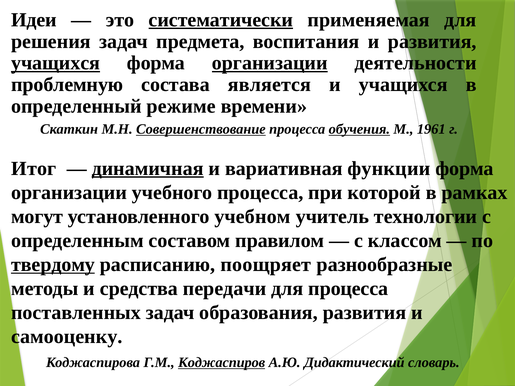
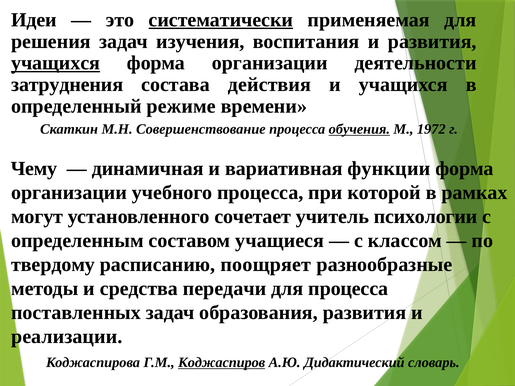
предмета: предмета -> изучения (200, 41)
организации underline: present -> none (270, 63)
проблемную: проблемную -> затруднения (67, 85)
является: является -> действия (269, 85)
Совершенствование underline: present -> none (201, 129)
1961: 1961 -> 1972 (431, 129)
Итог: Итог -> Чему (34, 169)
динамичная underline: present -> none (148, 169)
учебном: учебном -> сочетает (253, 217)
технологии: технологии -> психологии (426, 217)
правилом: правилом -> учащиеся (280, 241)
твердому underline: present -> none (53, 265)
самооценку: самооценку -> реализации (67, 337)
